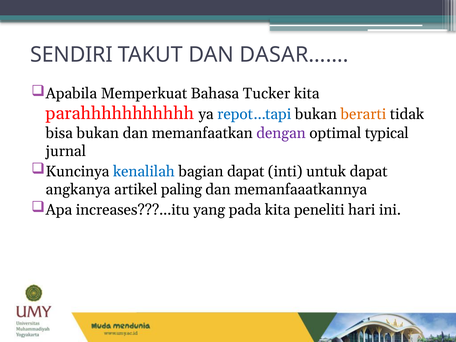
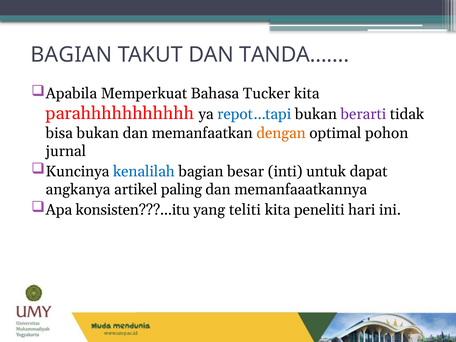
SENDIRI: SENDIRI -> BAGIAN (71, 55)
DASAR……: DASAR…… -> TANDA…… (294, 55)
berarti colour: orange -> purple (363, 114)
dengan colour: purple -> orange (281, 133)
typical: typical -> pohon (387, 133)
bagian dapat: dapat -> besar (246, 171)
increases???...itu: increases???...itu -> konsisten???...itu (133, 210)
pada: pada -> teliti (245, 210)
